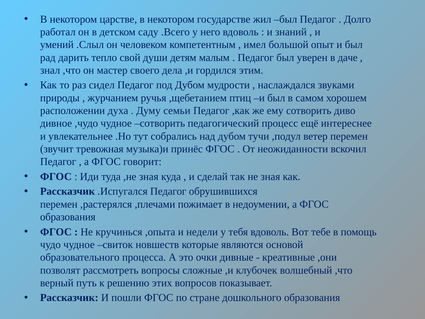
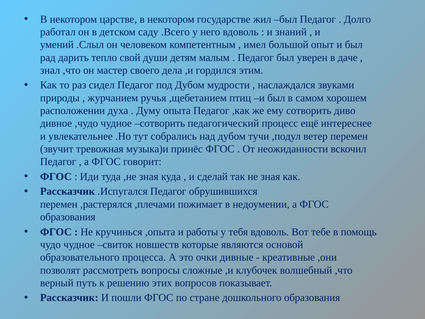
семьи: семьи -> опыта (177, 111)
недели: недели -> работы (202, 232)
